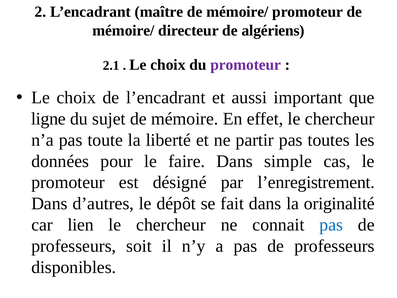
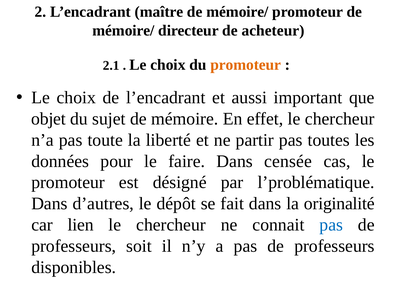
algériens: algériens -> acheteur (273, 30)
promoteur colour: purple -> orange (246, 65)
ligne: ligne -> objet (48, 119)
simple: simple -> censée (288, 161)
l’enregistrement: l’enregistrement -> l’problématique (316, 182)
